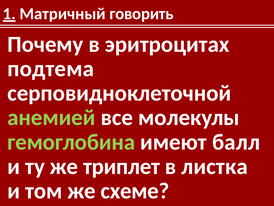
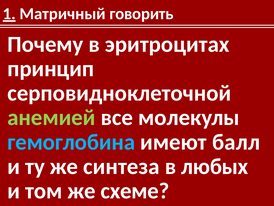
подтема: подтема -> принцип (51, 69)
гемоглобина colour: light green -> light blue (71, 142)
триплет: триплет -> синтеза (121, 166)
листка: листка -> любых (215, 166)
